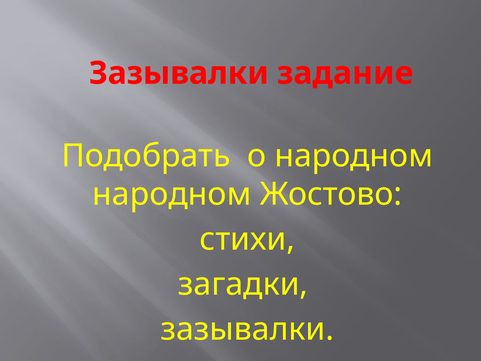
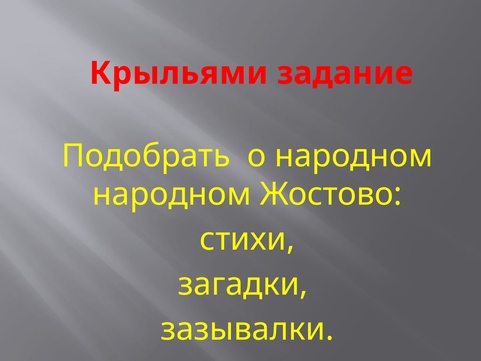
Зазывалки: Зазывалки -> Крыльями (179, 73)
